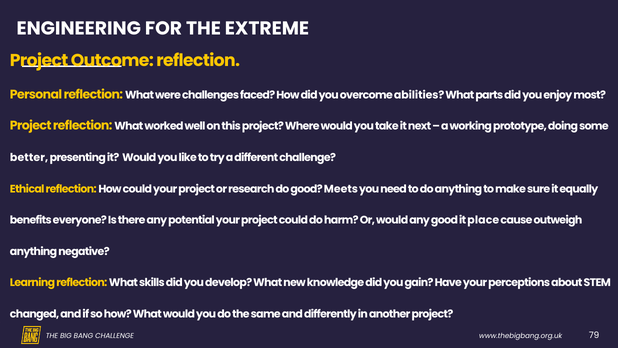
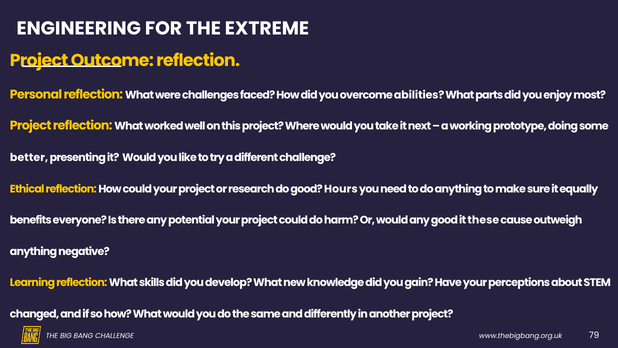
Meets: Meets -> Hours (341, 189)
place: place -> these (483, 220)
